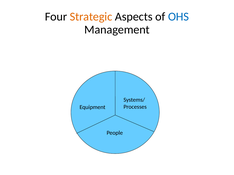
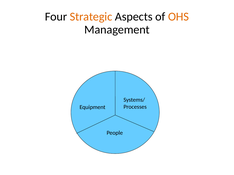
OHS colour: blue -> orange (178, 17)
